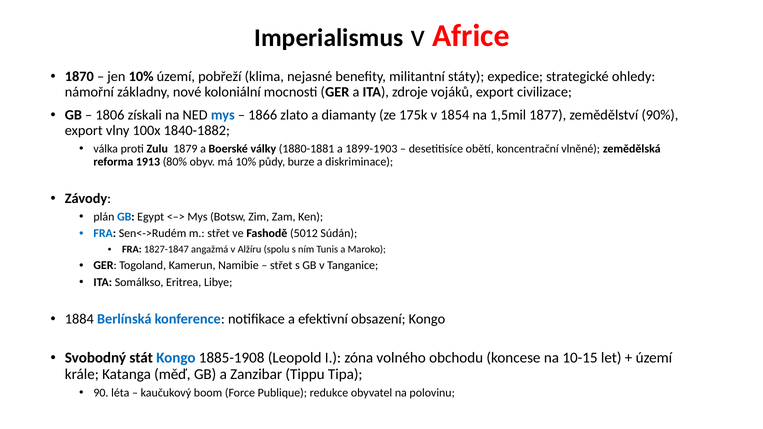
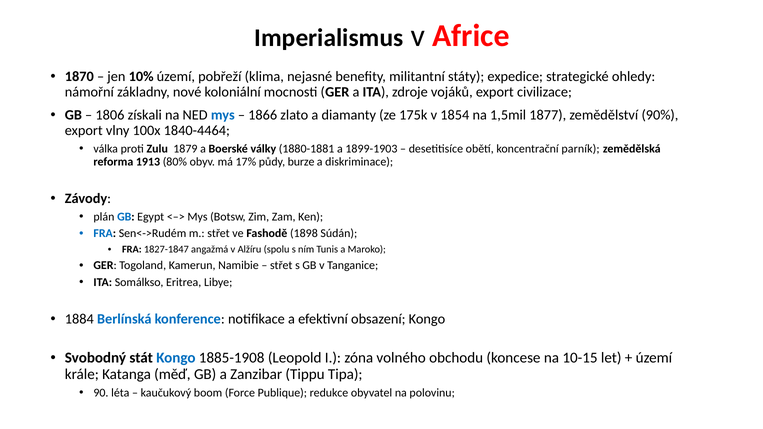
1840-1882: 1840-1882 -> 1840-4464 (197, 131)
vlněné: vlněné -> parník (581, 149)
má 10%: 10% -> 17% (246, 162)
5012: 5012 -> 1898 (304, 234)
